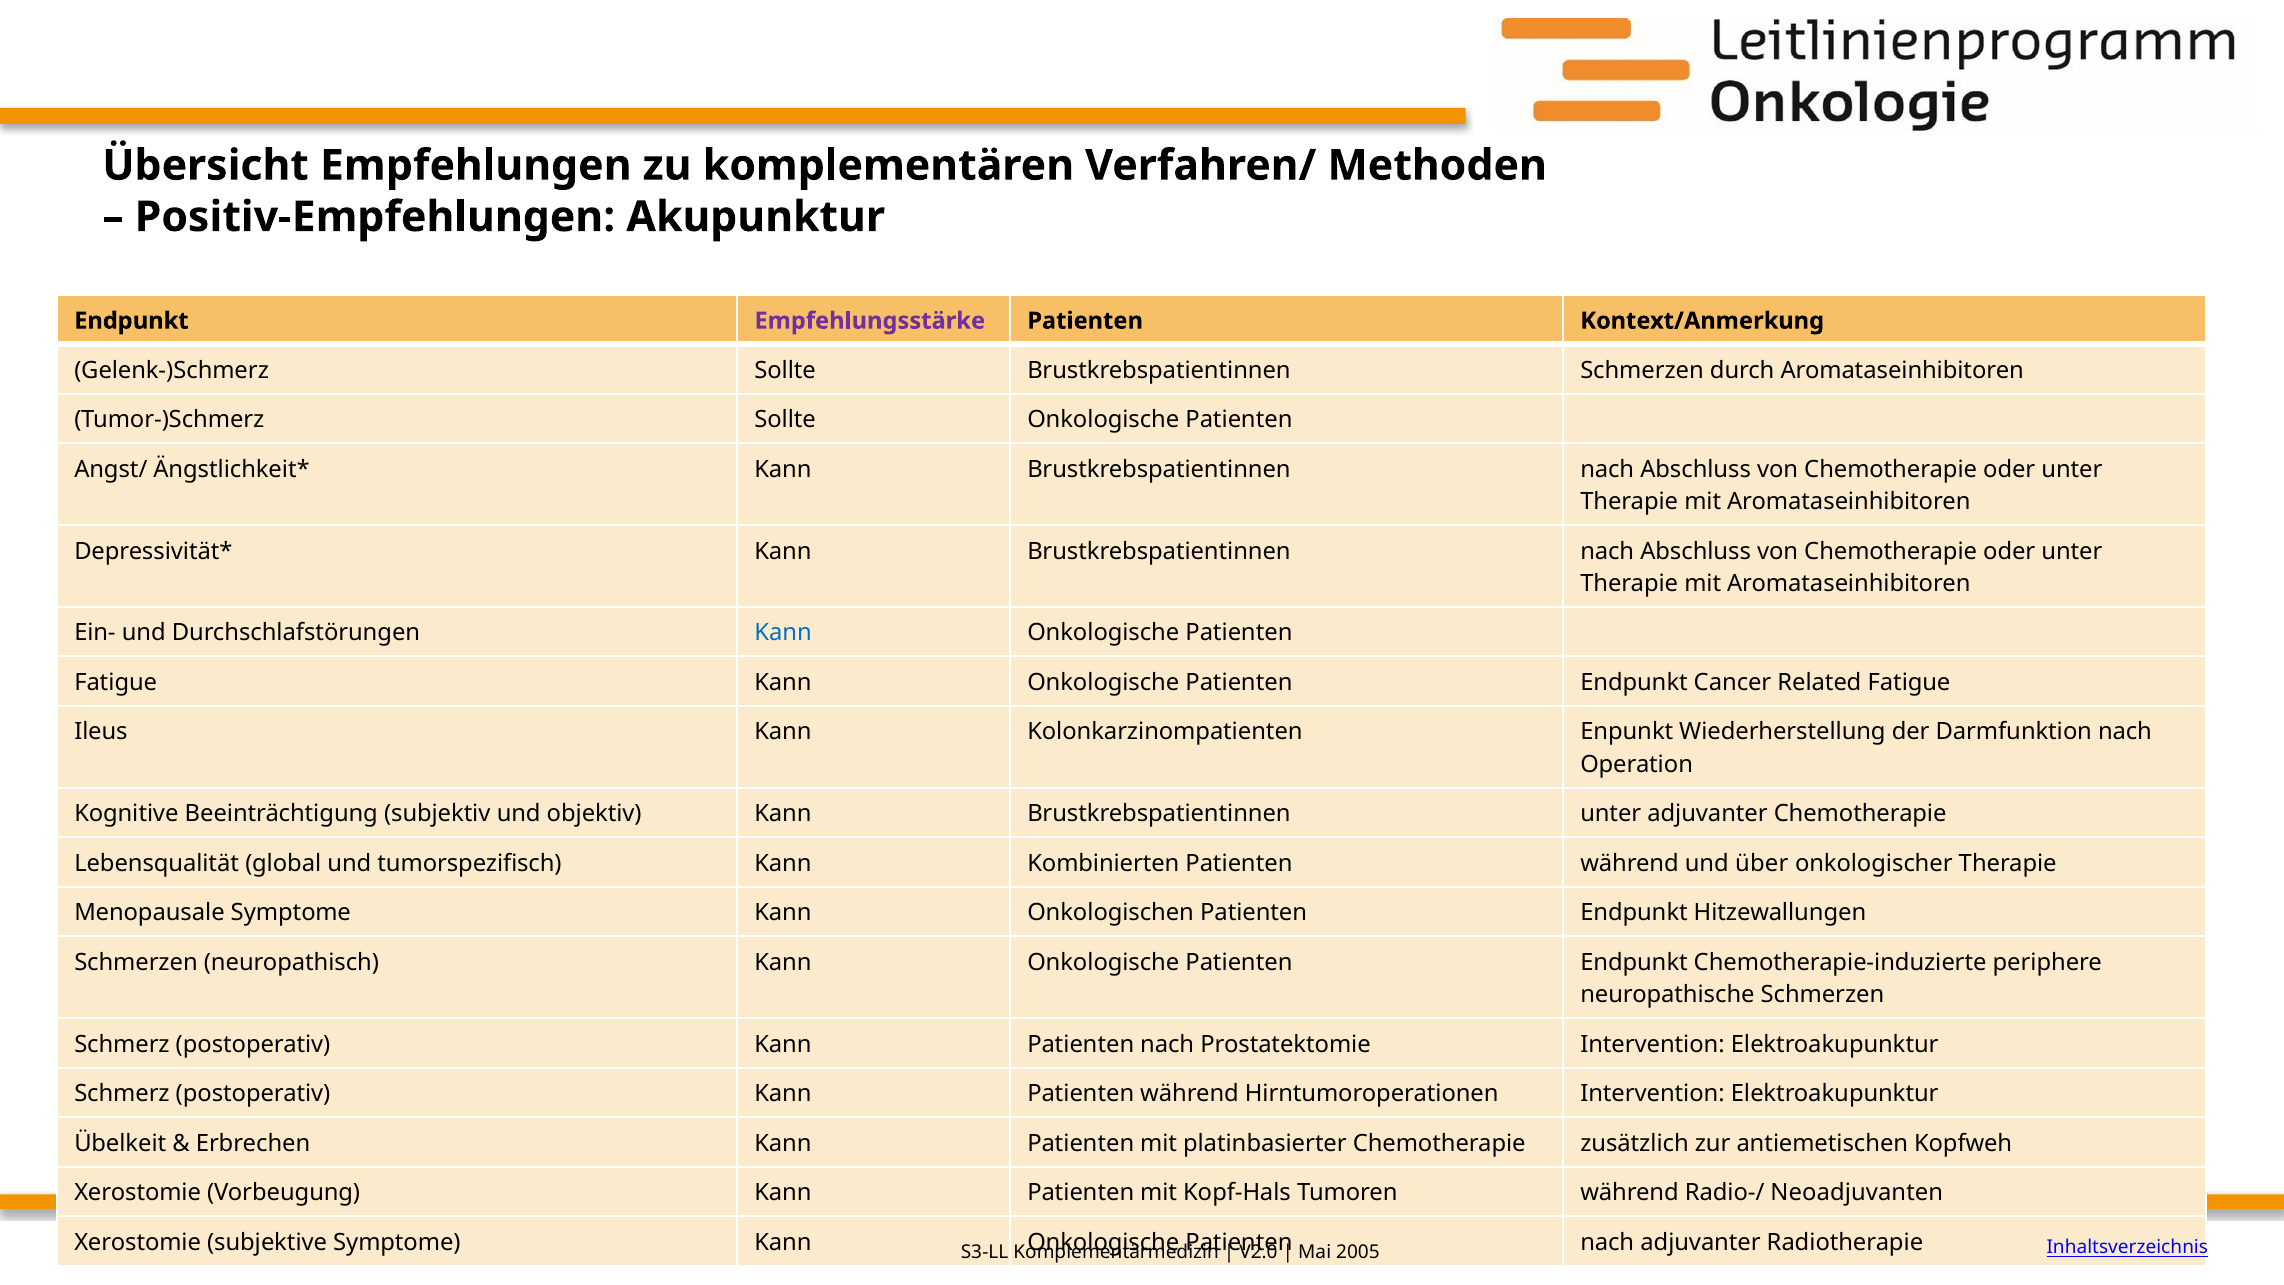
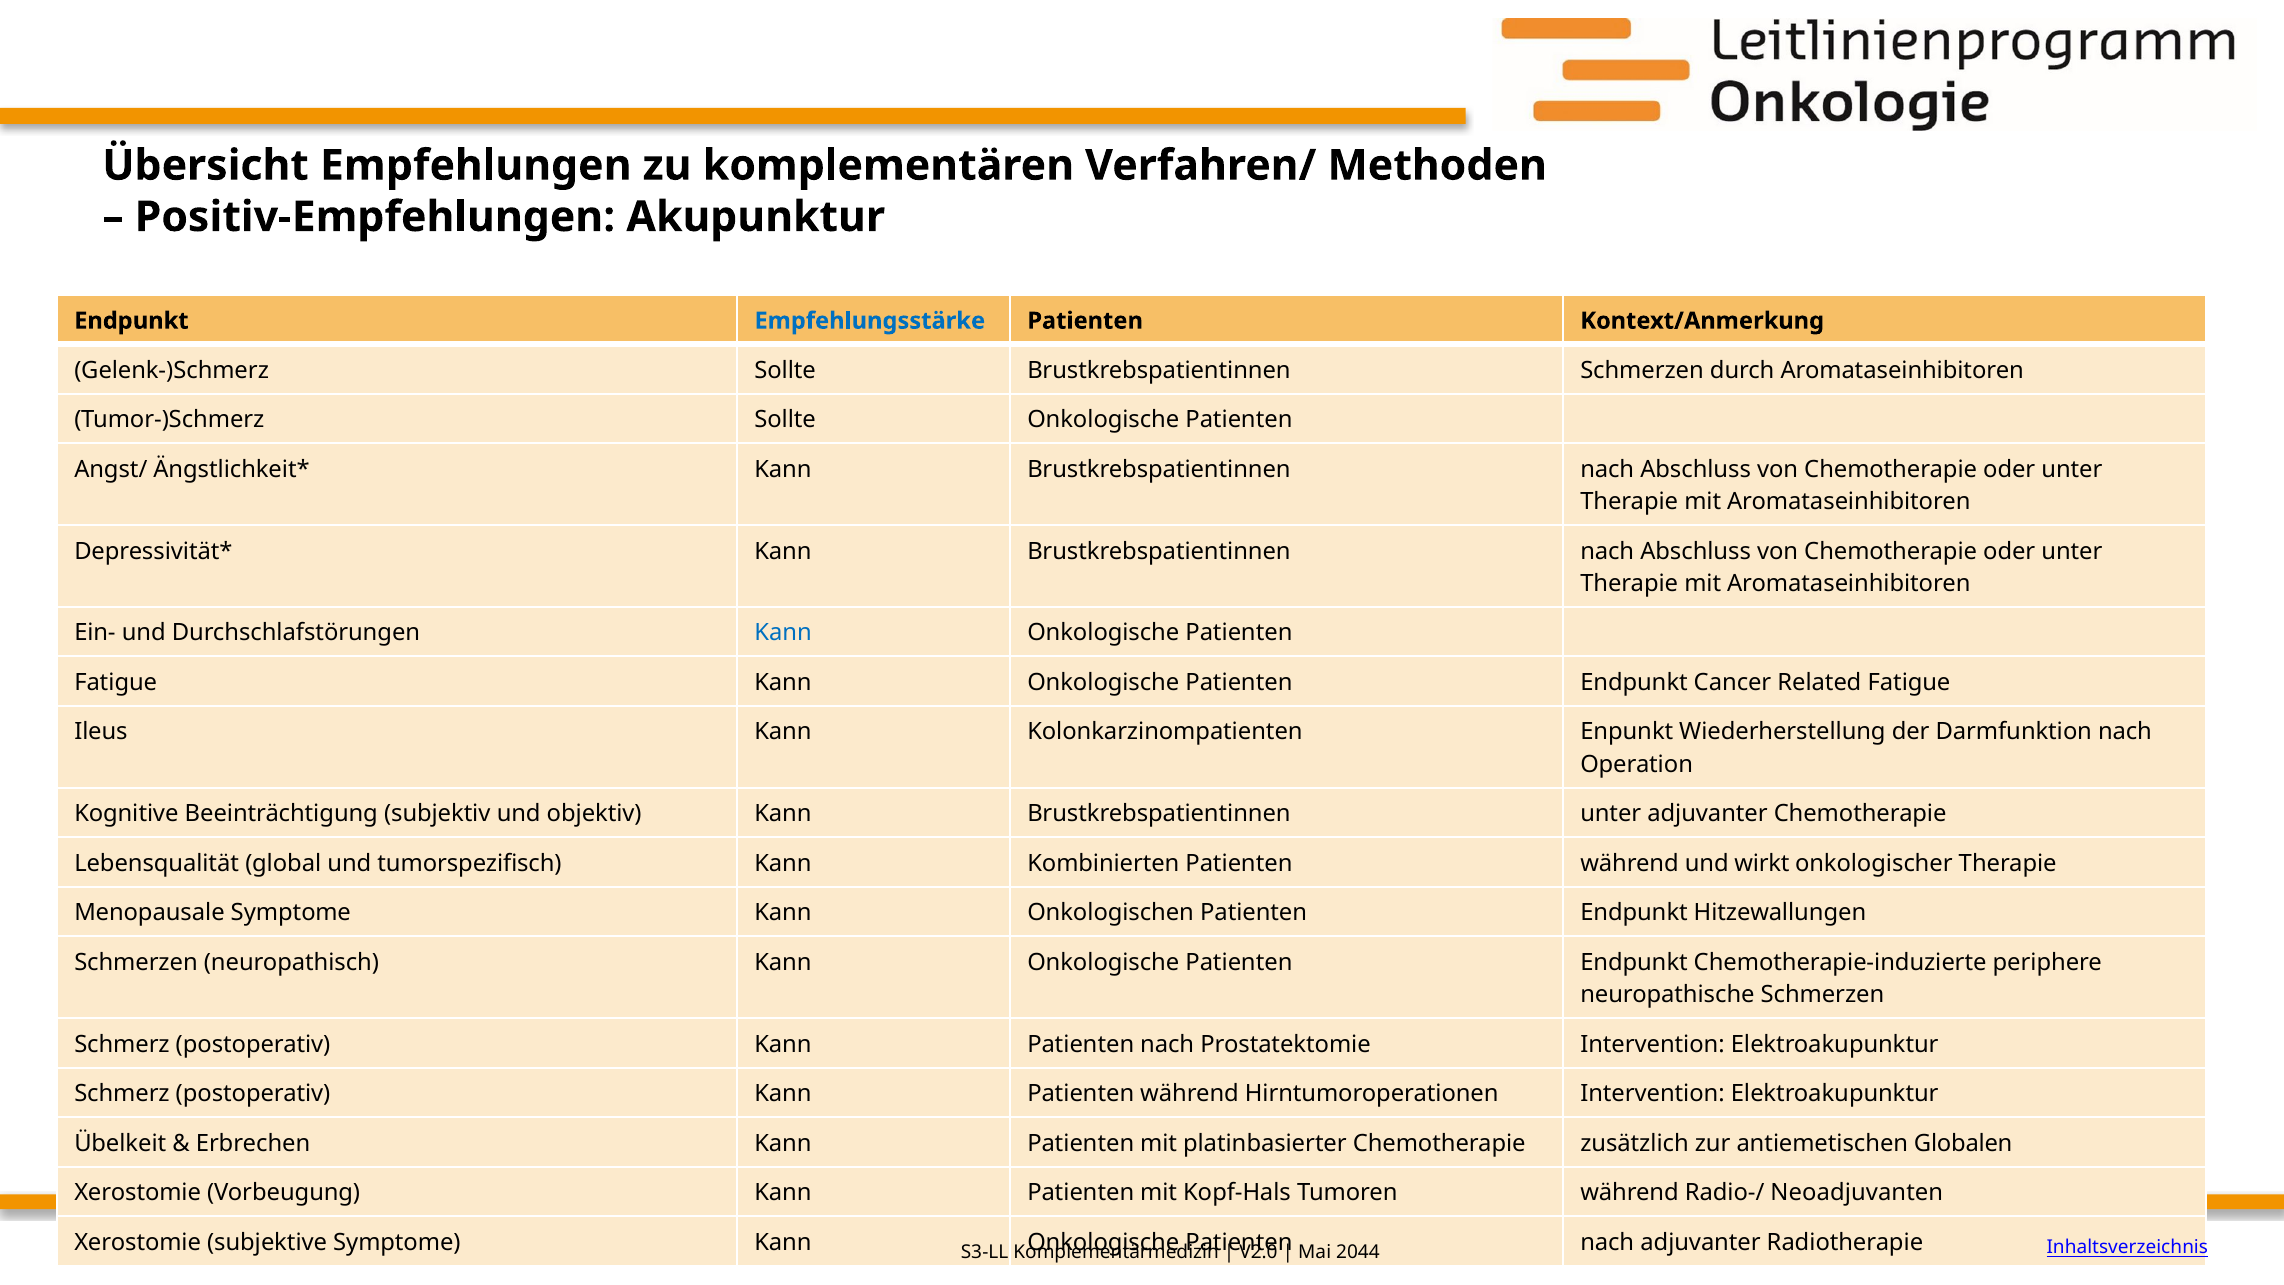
Empfehlungsstärke colour: purple -> blue (870, 321)
über: über -> wirkt (1762, 863)
Kopfweh: Kopfweh -> Globalen (1963, 1143)
2005: 2005 -> 2044 (1358, 1252)
